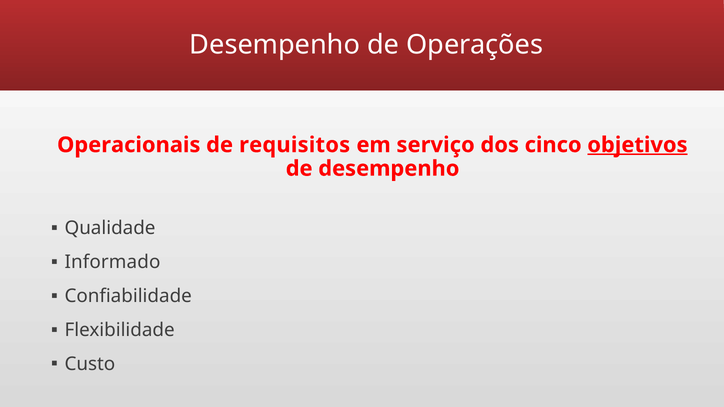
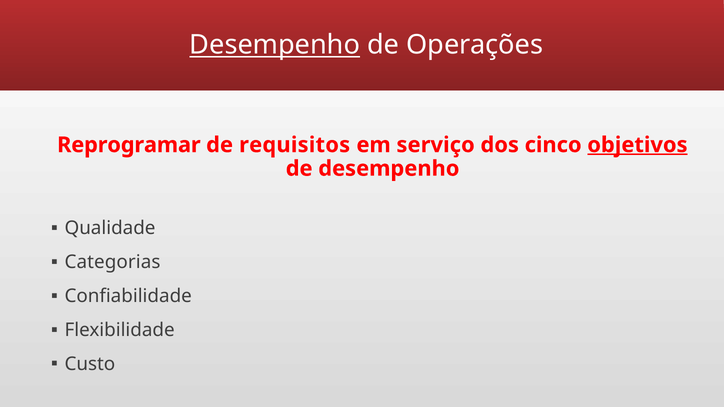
Desempenho underline: none -> present (275, 45)
Operacionais: Operacionais -> Reprogramar (129, 145)
Informado: Informado -> Categorias (113, 262)
